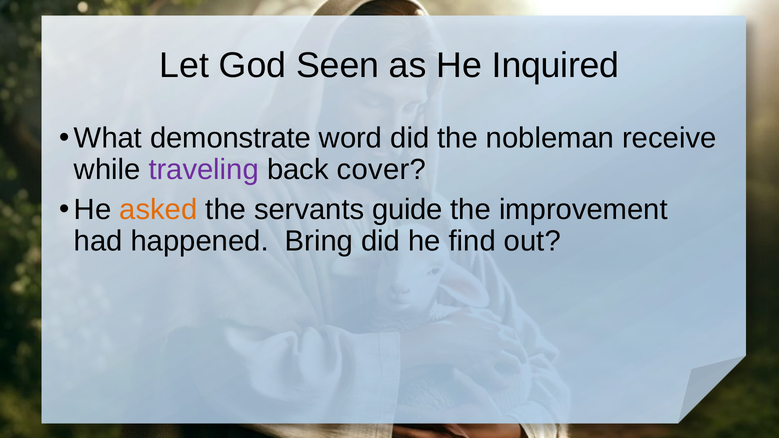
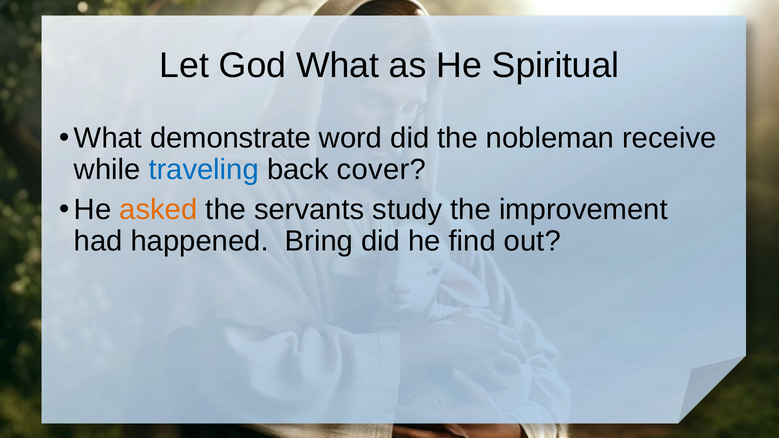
God Seen: Seen -> What (338, 65)
Inquired: Inquired -> Spiritual (556, 65)
traveling colour: purple -> blue (204, 170)
guide: guide -> study (407, 210)
